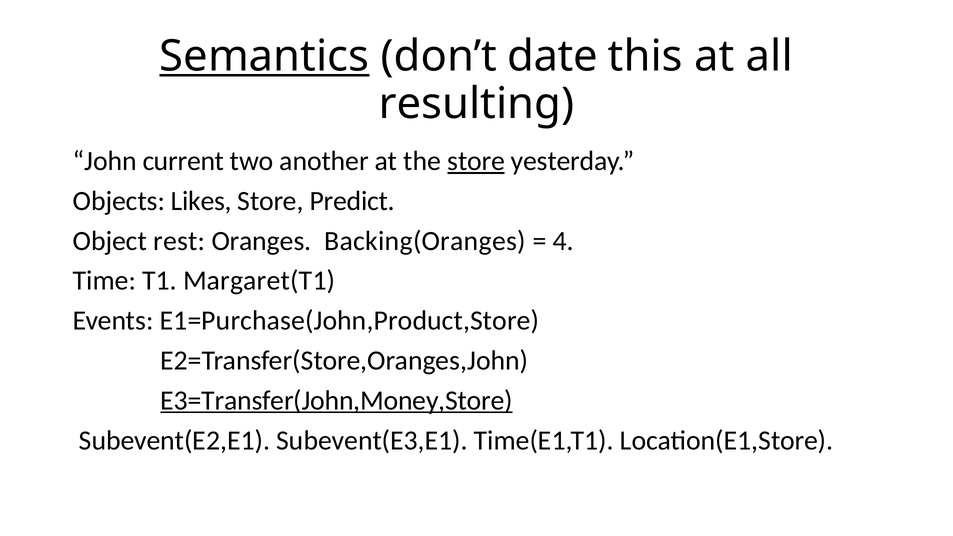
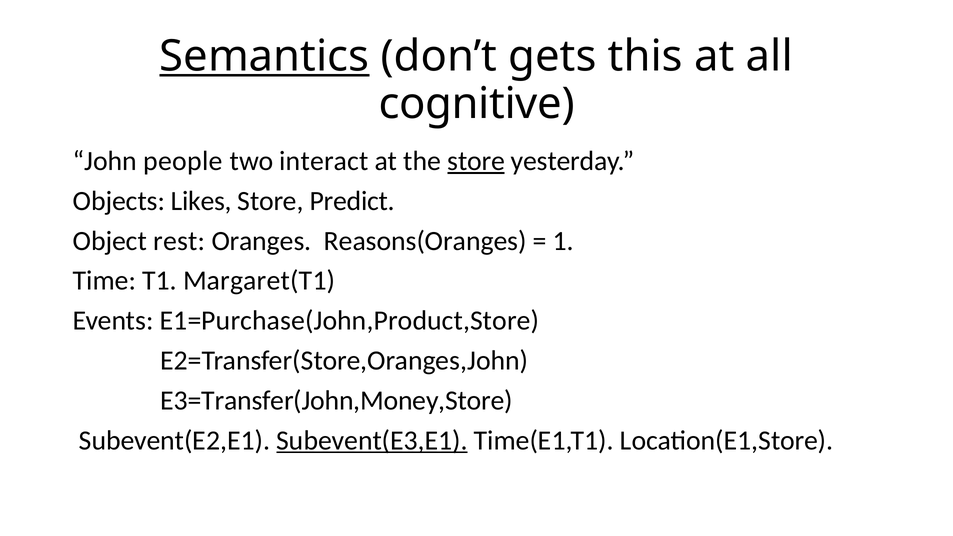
date: date -> gets (552, 56)
resulting: resulting -> cognitive (477, 104)
current: current -> people (183, 161)
another: another -> interact (324, 161)
Backing(Oranges: Backing(Oranges -> Reasons(Oranges (425, 241)
4: 4 -> 1 (563, 241)
E3=Transfer(John,Money,Store underline: present -> none (337, 400)
Subevent(E3,E1 underline: none -> present (372, 440)
